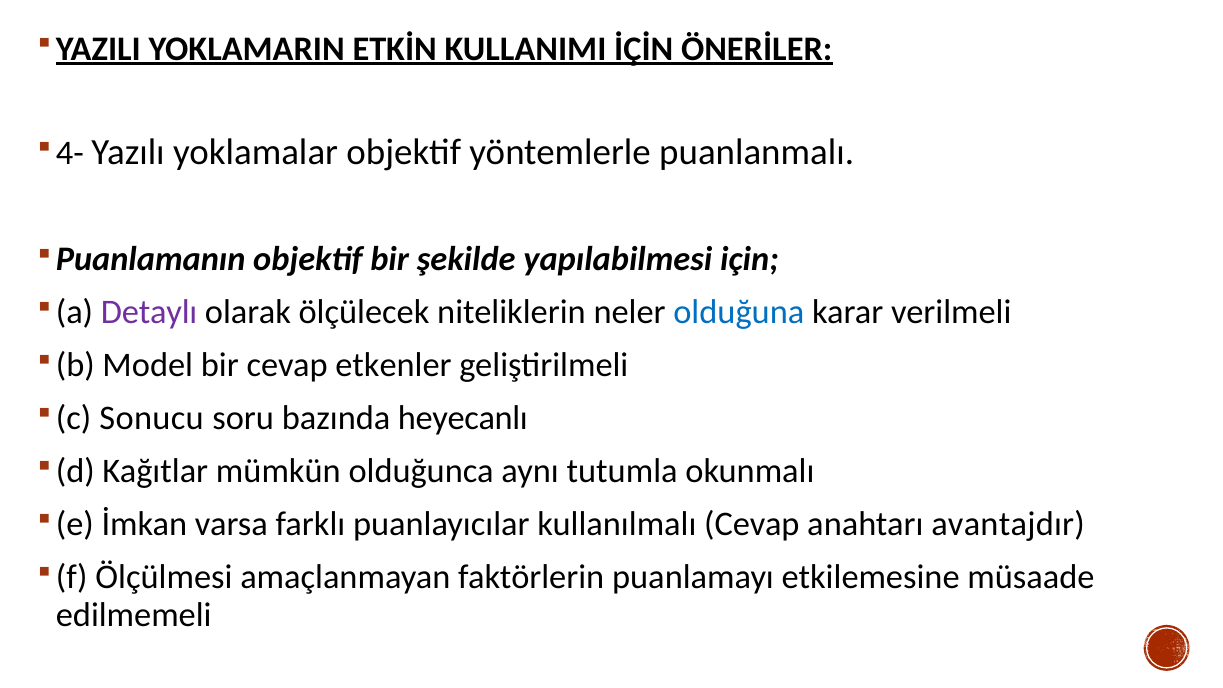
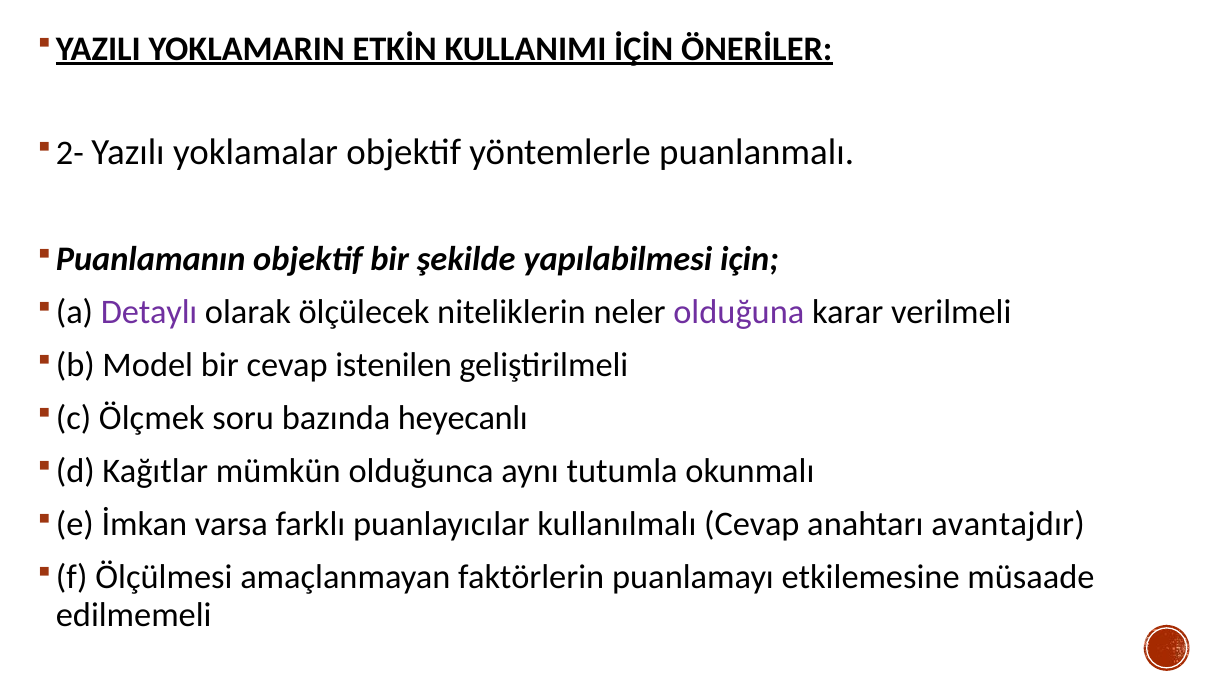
4-: 4- -> 2- (70, 153)
olduğuna colour: blue -> purple (739, 313)
etkenler: etkenler -> istenilen (394, 366)
Sonucu: Sonucu -> Ölçmek (152, 418)
